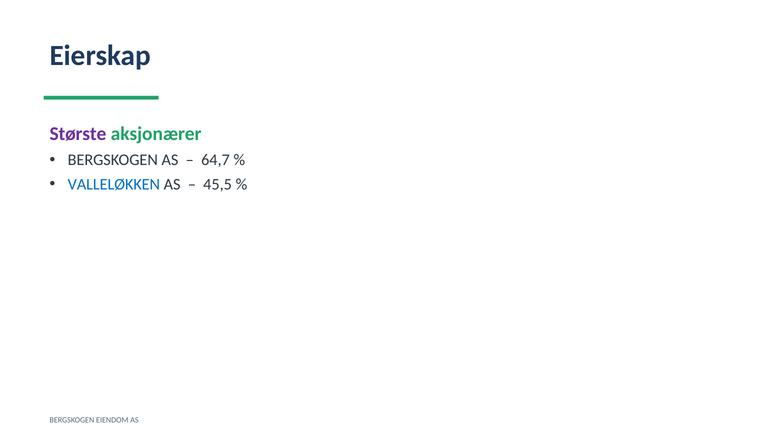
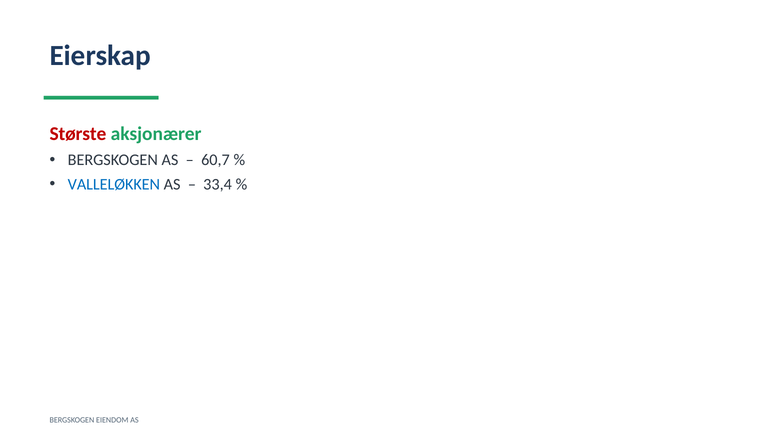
Største colour: purple -> red (78, 134)
64,7: 64,7 -> 60,7 (215, 160)
45,5: 45,5 -> 33,4 (218, 184)
